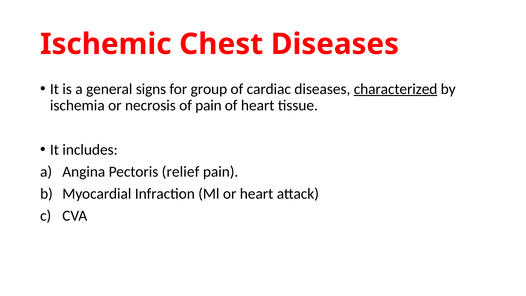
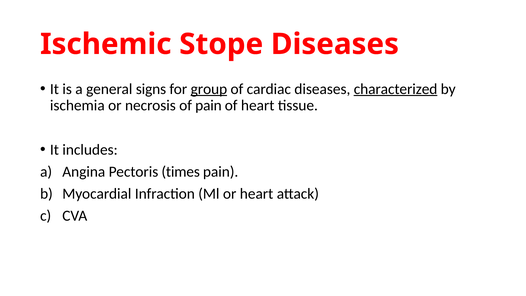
Chest: Chest -> Stope (221, 44)
group underline: none -> present (209, 89)
relief: relief -> times (181, 172)
